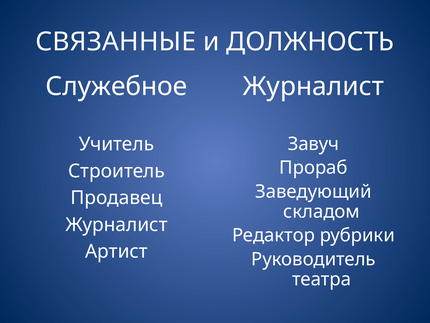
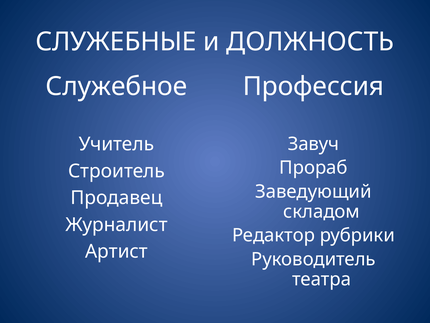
СВЯЗАННЫЕ: СВЯЗАННЫЕ -> СЛУЖЕБНЫЕ (116, 42)
Журналист: Журналист -> Профессия (313, 86)
